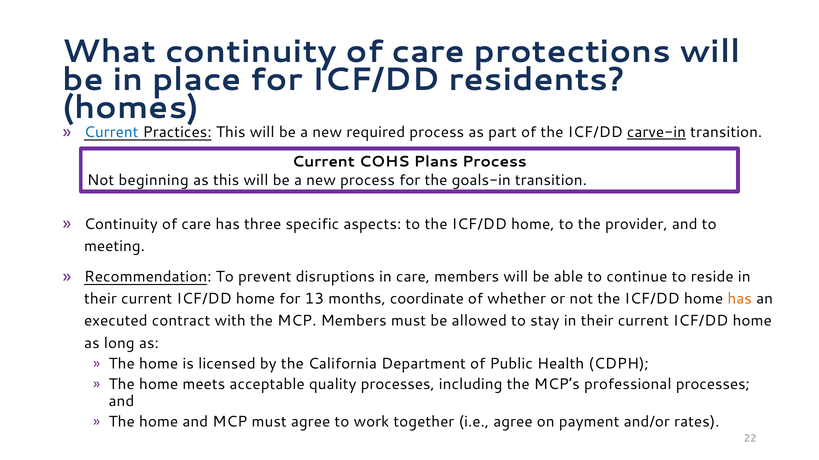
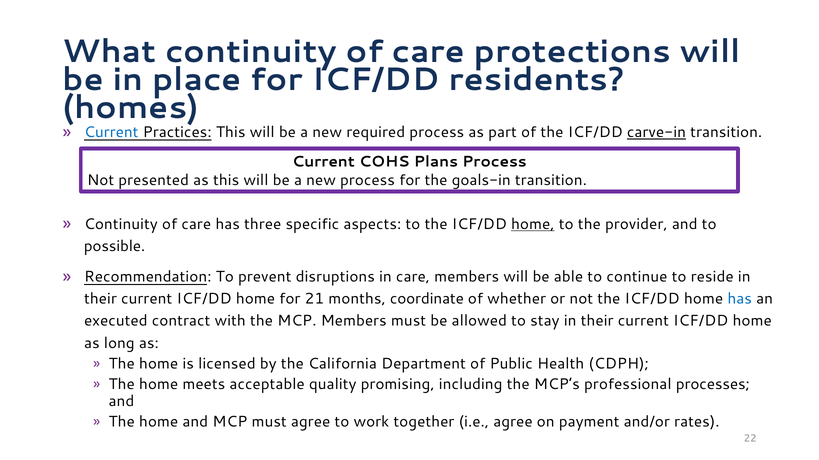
beginning: beginning -> presented (154, 180)
home underline: none -> present (533, 224)
meeting: meeting -> possible (115, 247)
13: 13 -> 21 (314, 299)
has colour: orange -> blue (740, 299)
quality processes: processes -> promising (398, 385)
